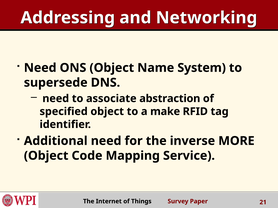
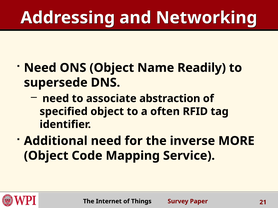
System: System -> Readily (202, 68)
make: make -> often (165, 112)
